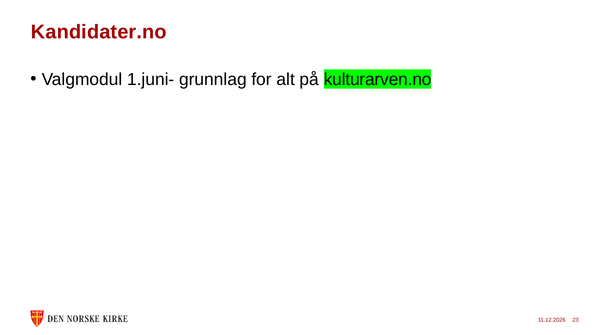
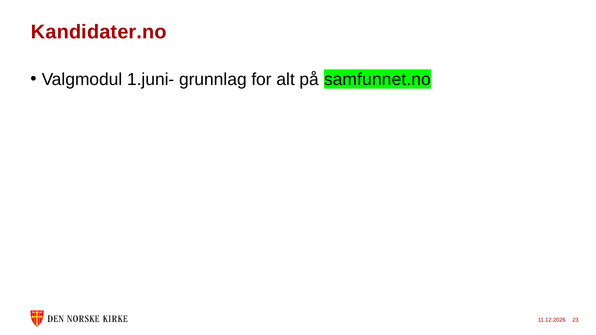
kulturarven.no: kulturarven.no -> samfunnet.no (377, 79)
